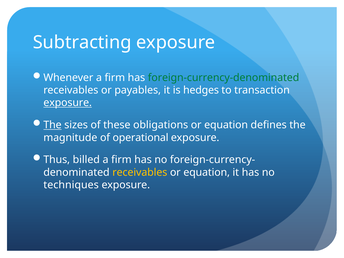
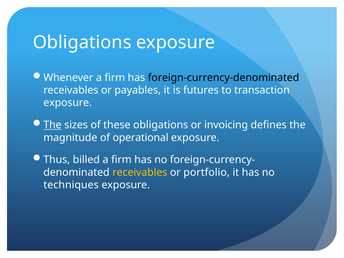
Subtracting: Subtracting -> Obligations (82, 42)
foreign-currency-denominated colour: green -> black (224, 78)
hedges: hedges -> futures (201, 90)
exposure underline: present -> none (68, 103)
equation: equation -> invoicing (226, 125)
equation: equation -> portfolio (207, 172)
